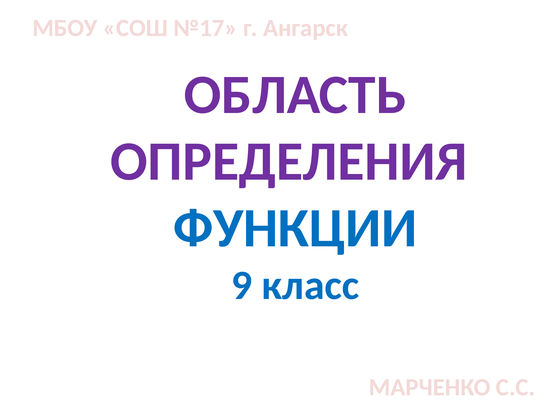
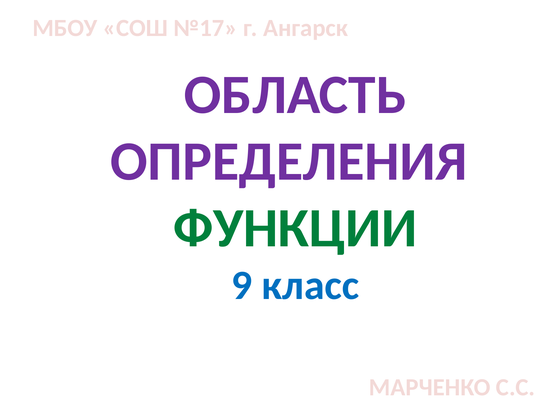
ФУНКЦИИ colour: blue -> green (295, 228)
